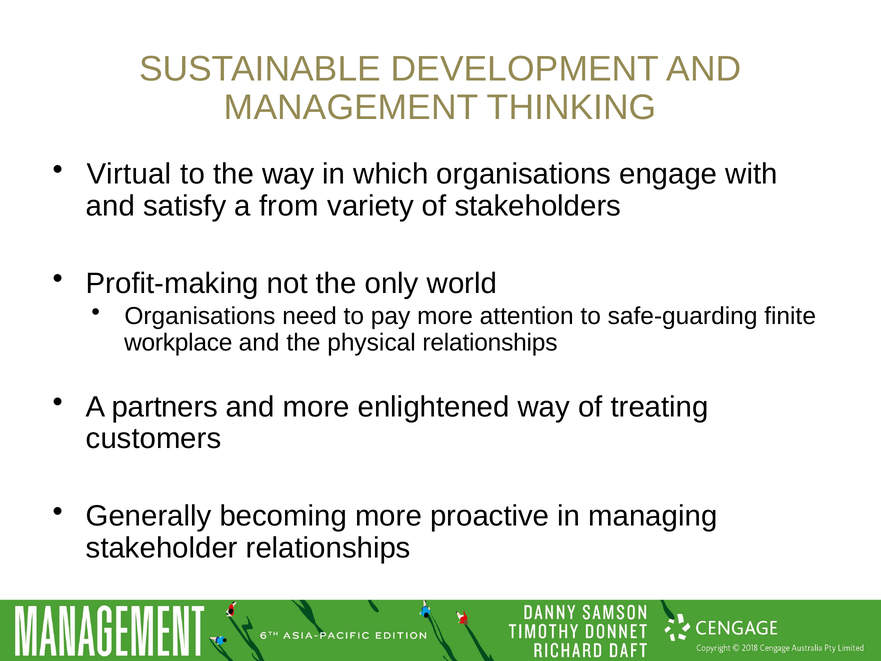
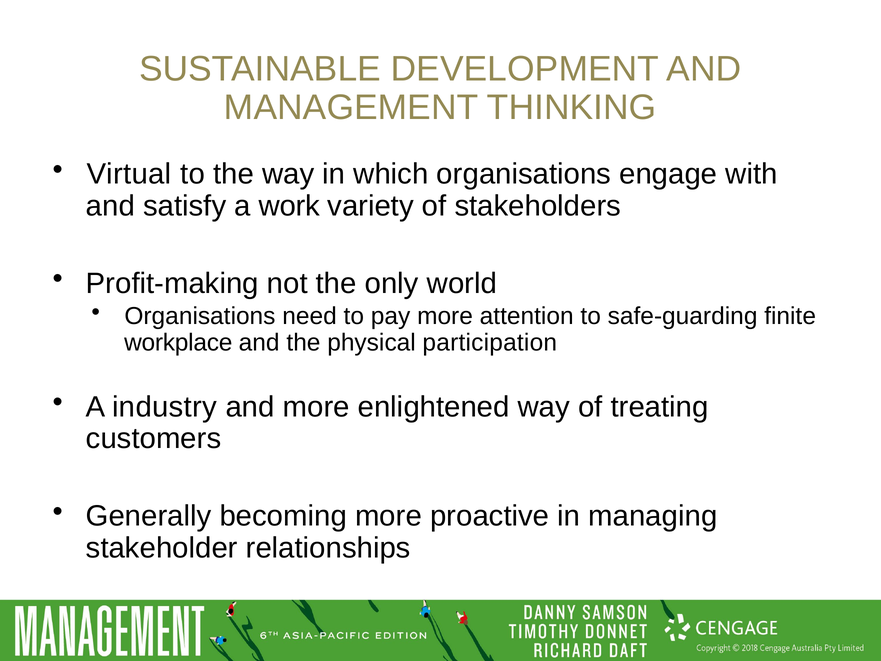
from: from -> work (289, 206)
physical relationships: relationships -> participation (490, 342)
partners: partners -> industry (165, 407)
